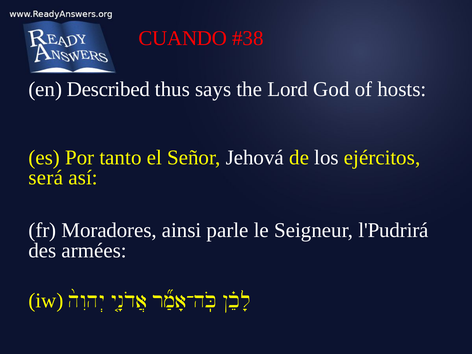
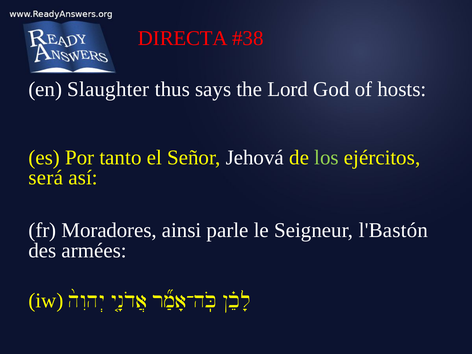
CUANDO: CUANDO -> DIRECTA (183, 38)
Described: Described -> Slaughter (108, 89)
los colour: white -> light green (326, 158)
l'Pudrirá: l'Pudrirá -> l'Bastón (393, 230)
